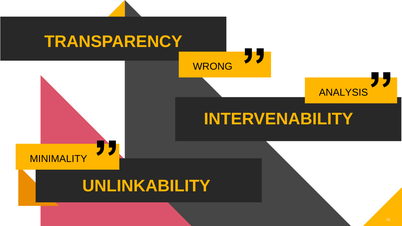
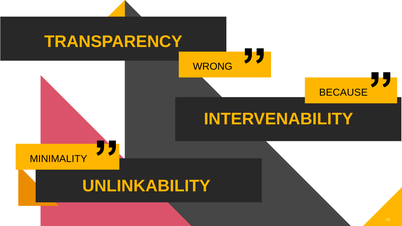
ANALYSIS: ANALYSIS -> BECAUSE (343, 93)
